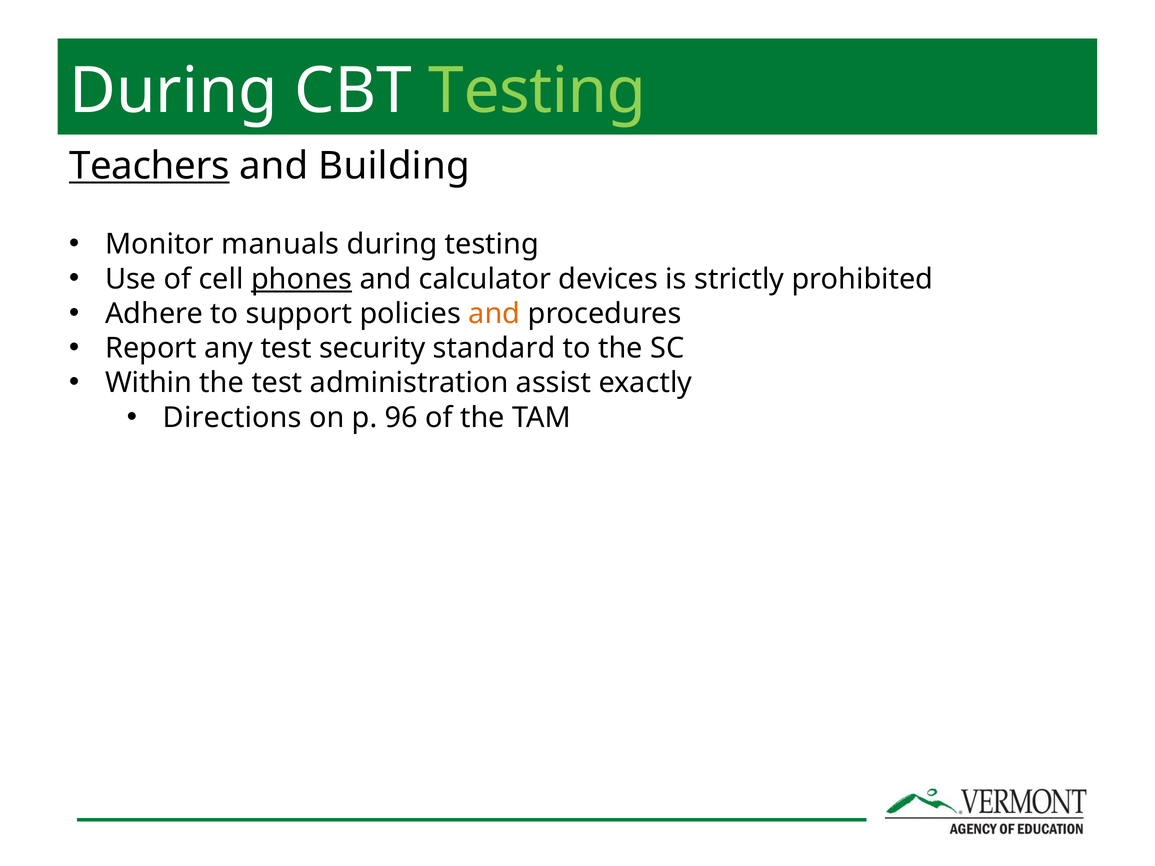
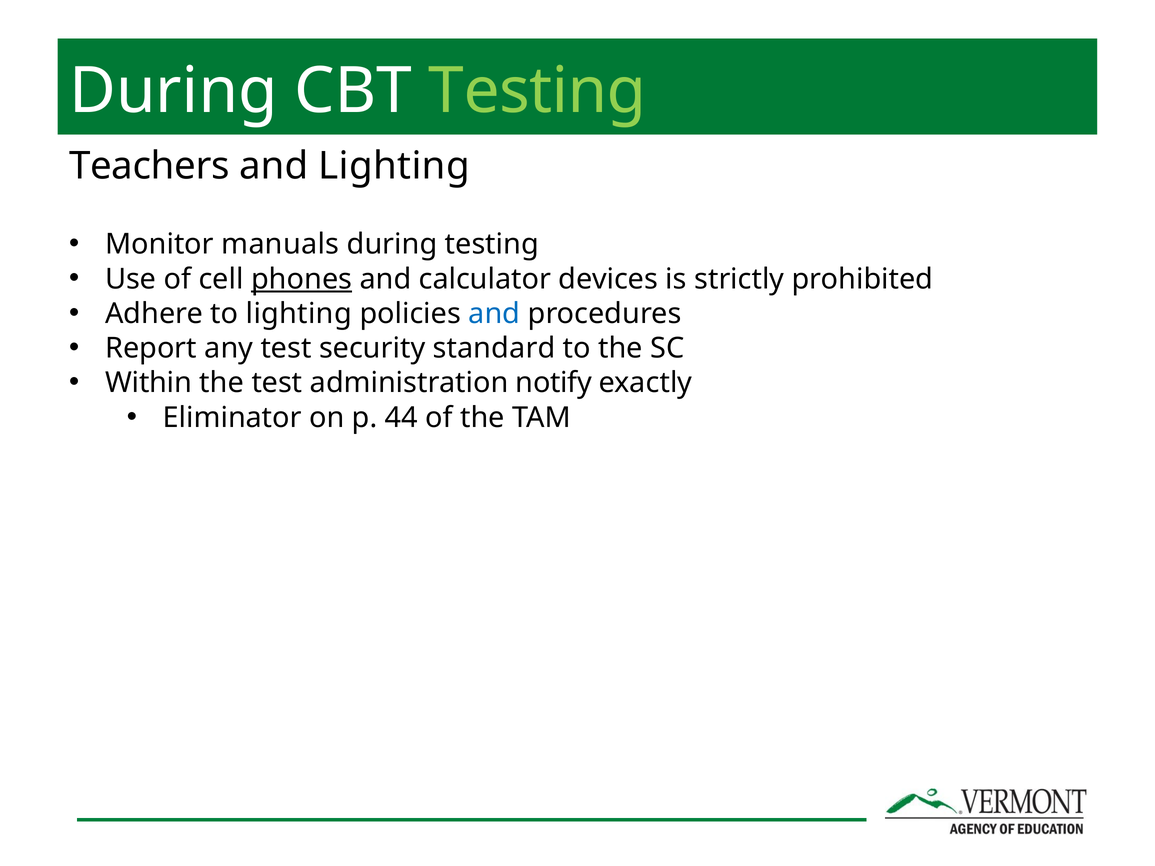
Teachers underline: present -> none (149, 166)
and Building: Building -> Lighting (394, 166)
to support: support -> lighting (299, 314)
and colour: orange -> blue (494, 314)
assist: assist -> notify (554, 383)
Directions: Directions -> Eliminator (232, 418)
96: 96 -> 44 (401, 418)
